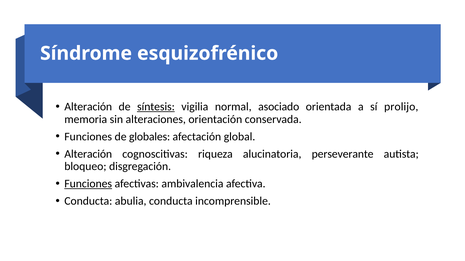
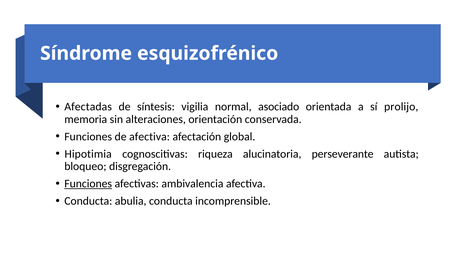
Alteración: Alteración -> Afectadas (88, 107)
síntesis underline: present -> none (156, 107)
de globales: globales -> afectiva (150, 137)
Alteración: Alteración -> Hipotimia (88, 154)
